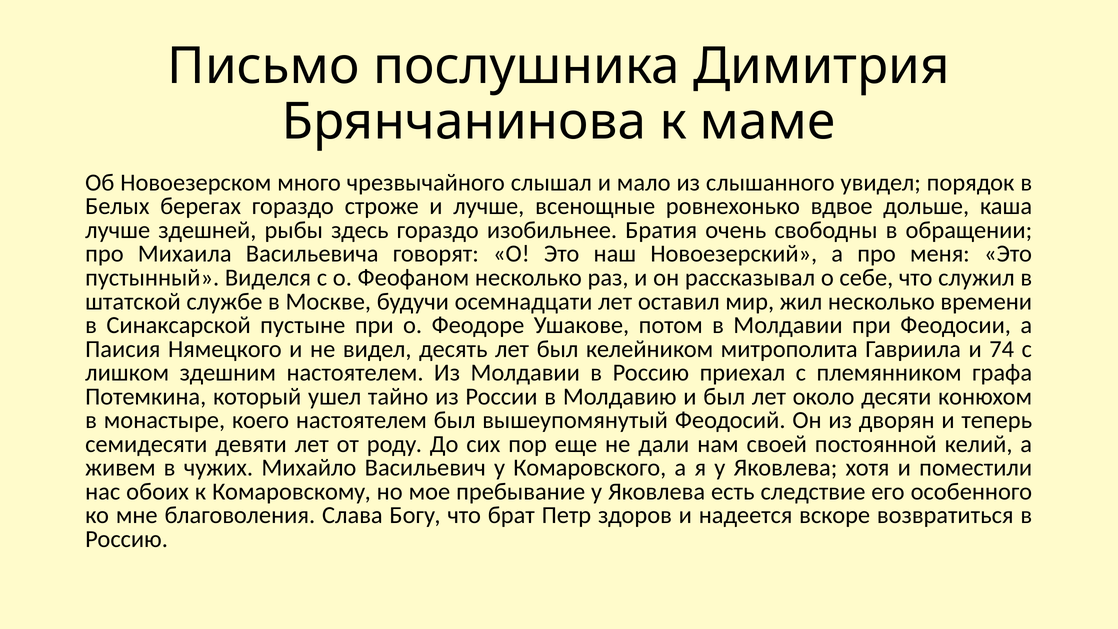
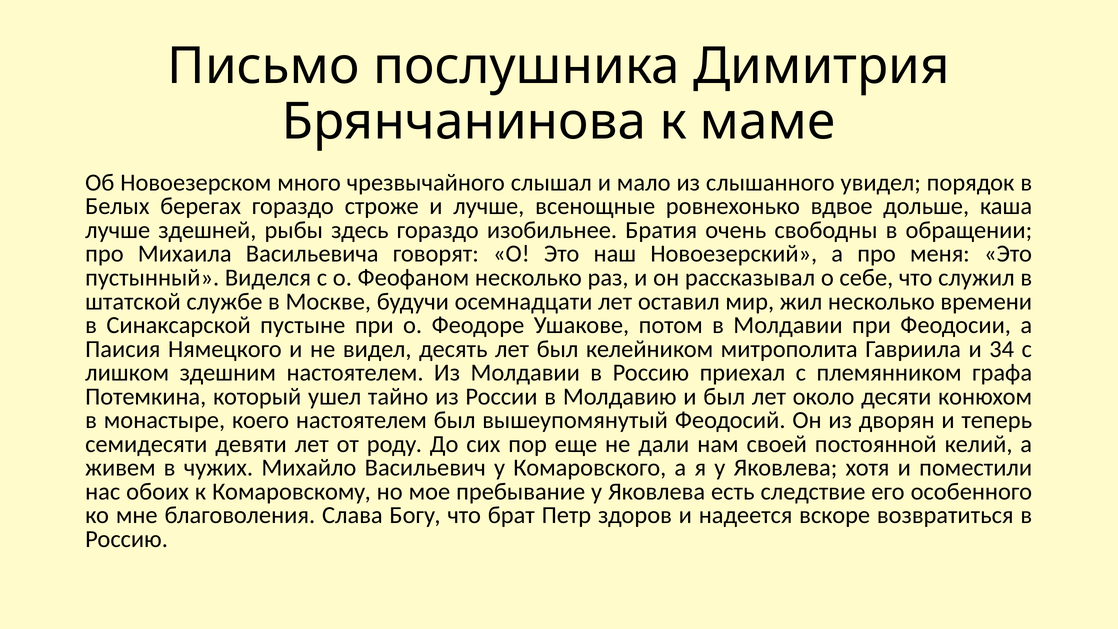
74: 74 -> 34 (1002, 349)
